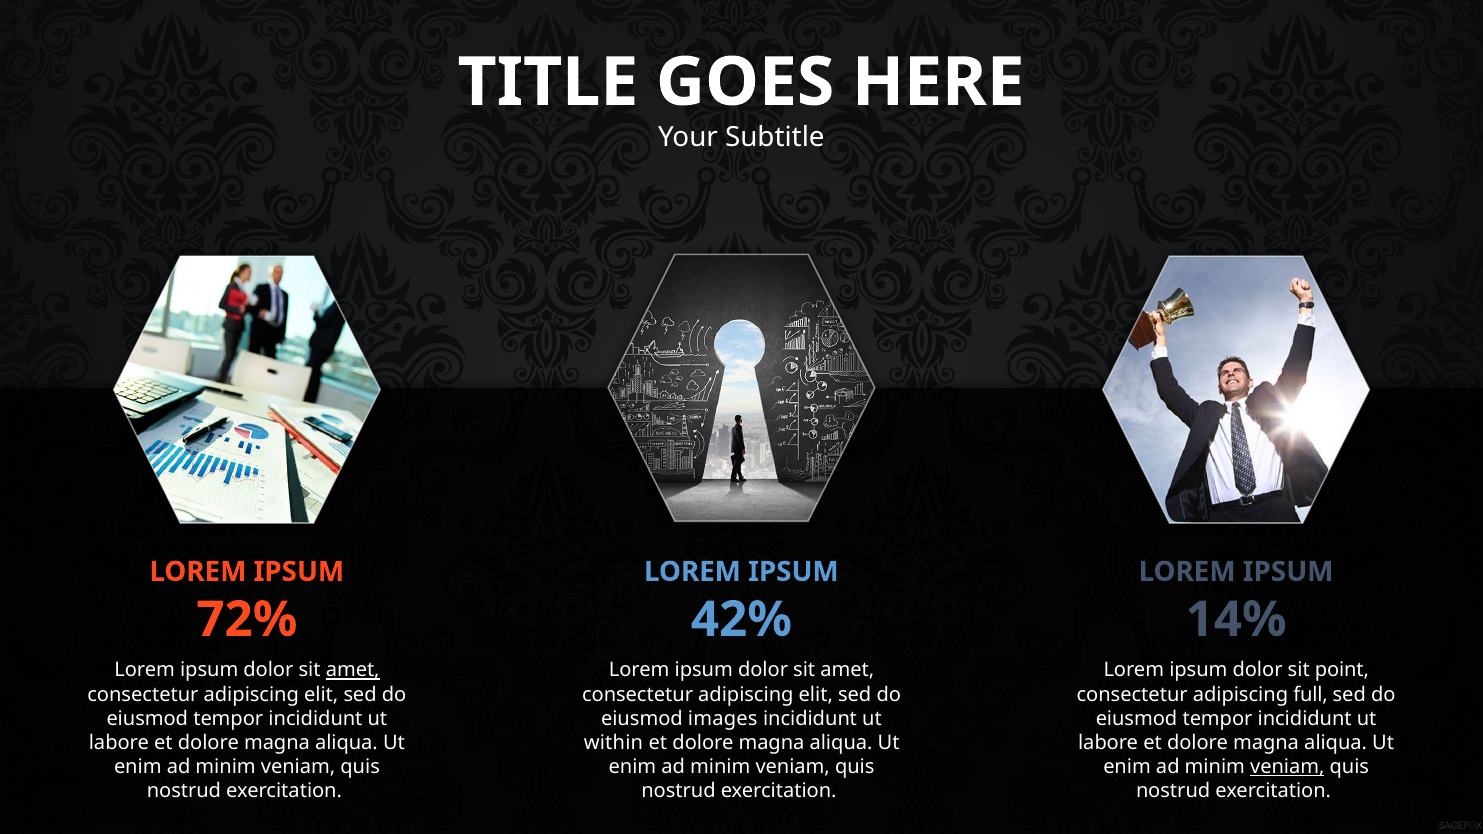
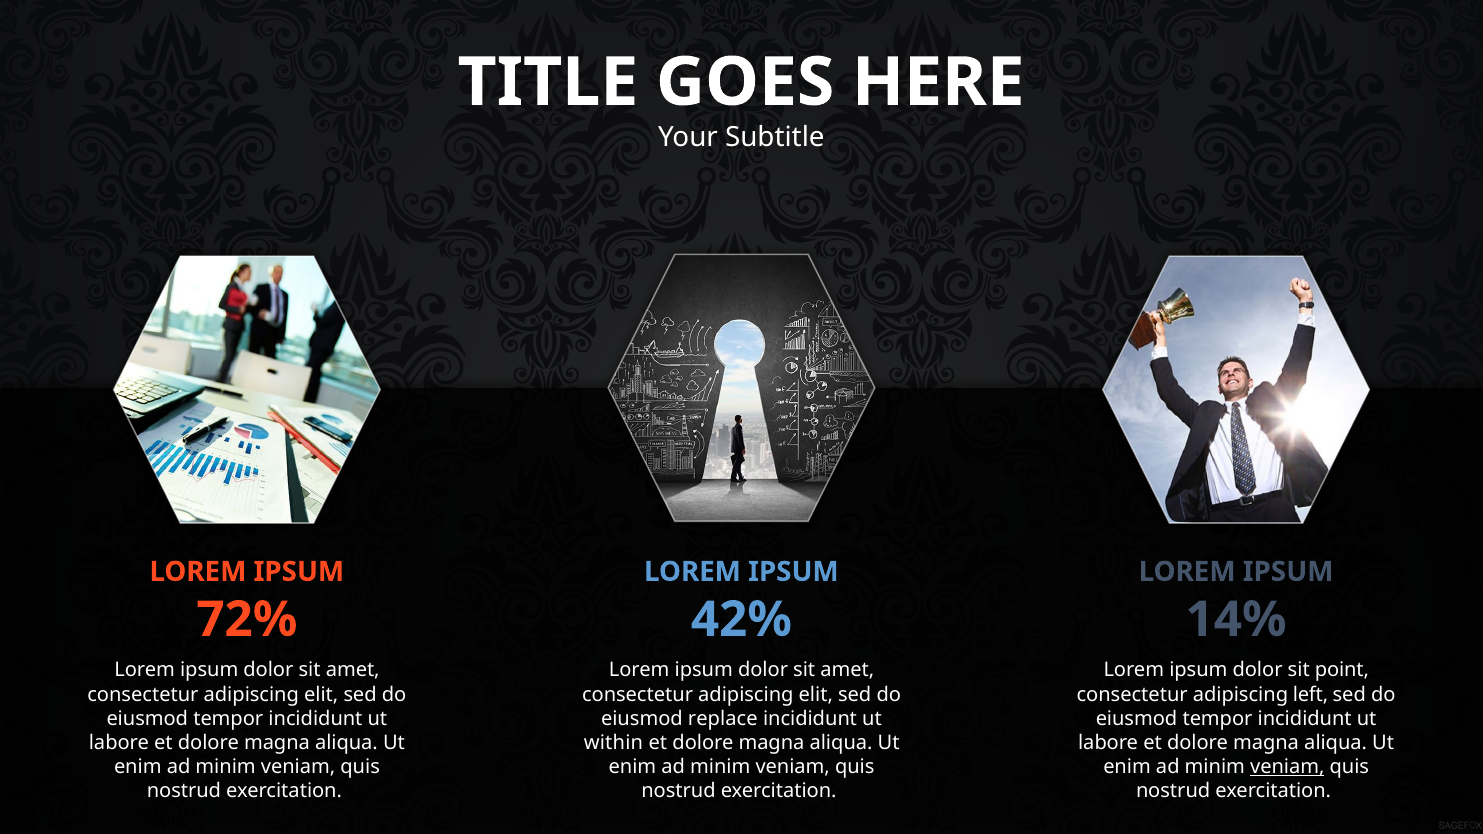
amet underline: present -> none (353, 670)
full: full -> left (1311, 695)
images: images -> replace (723, 719)
